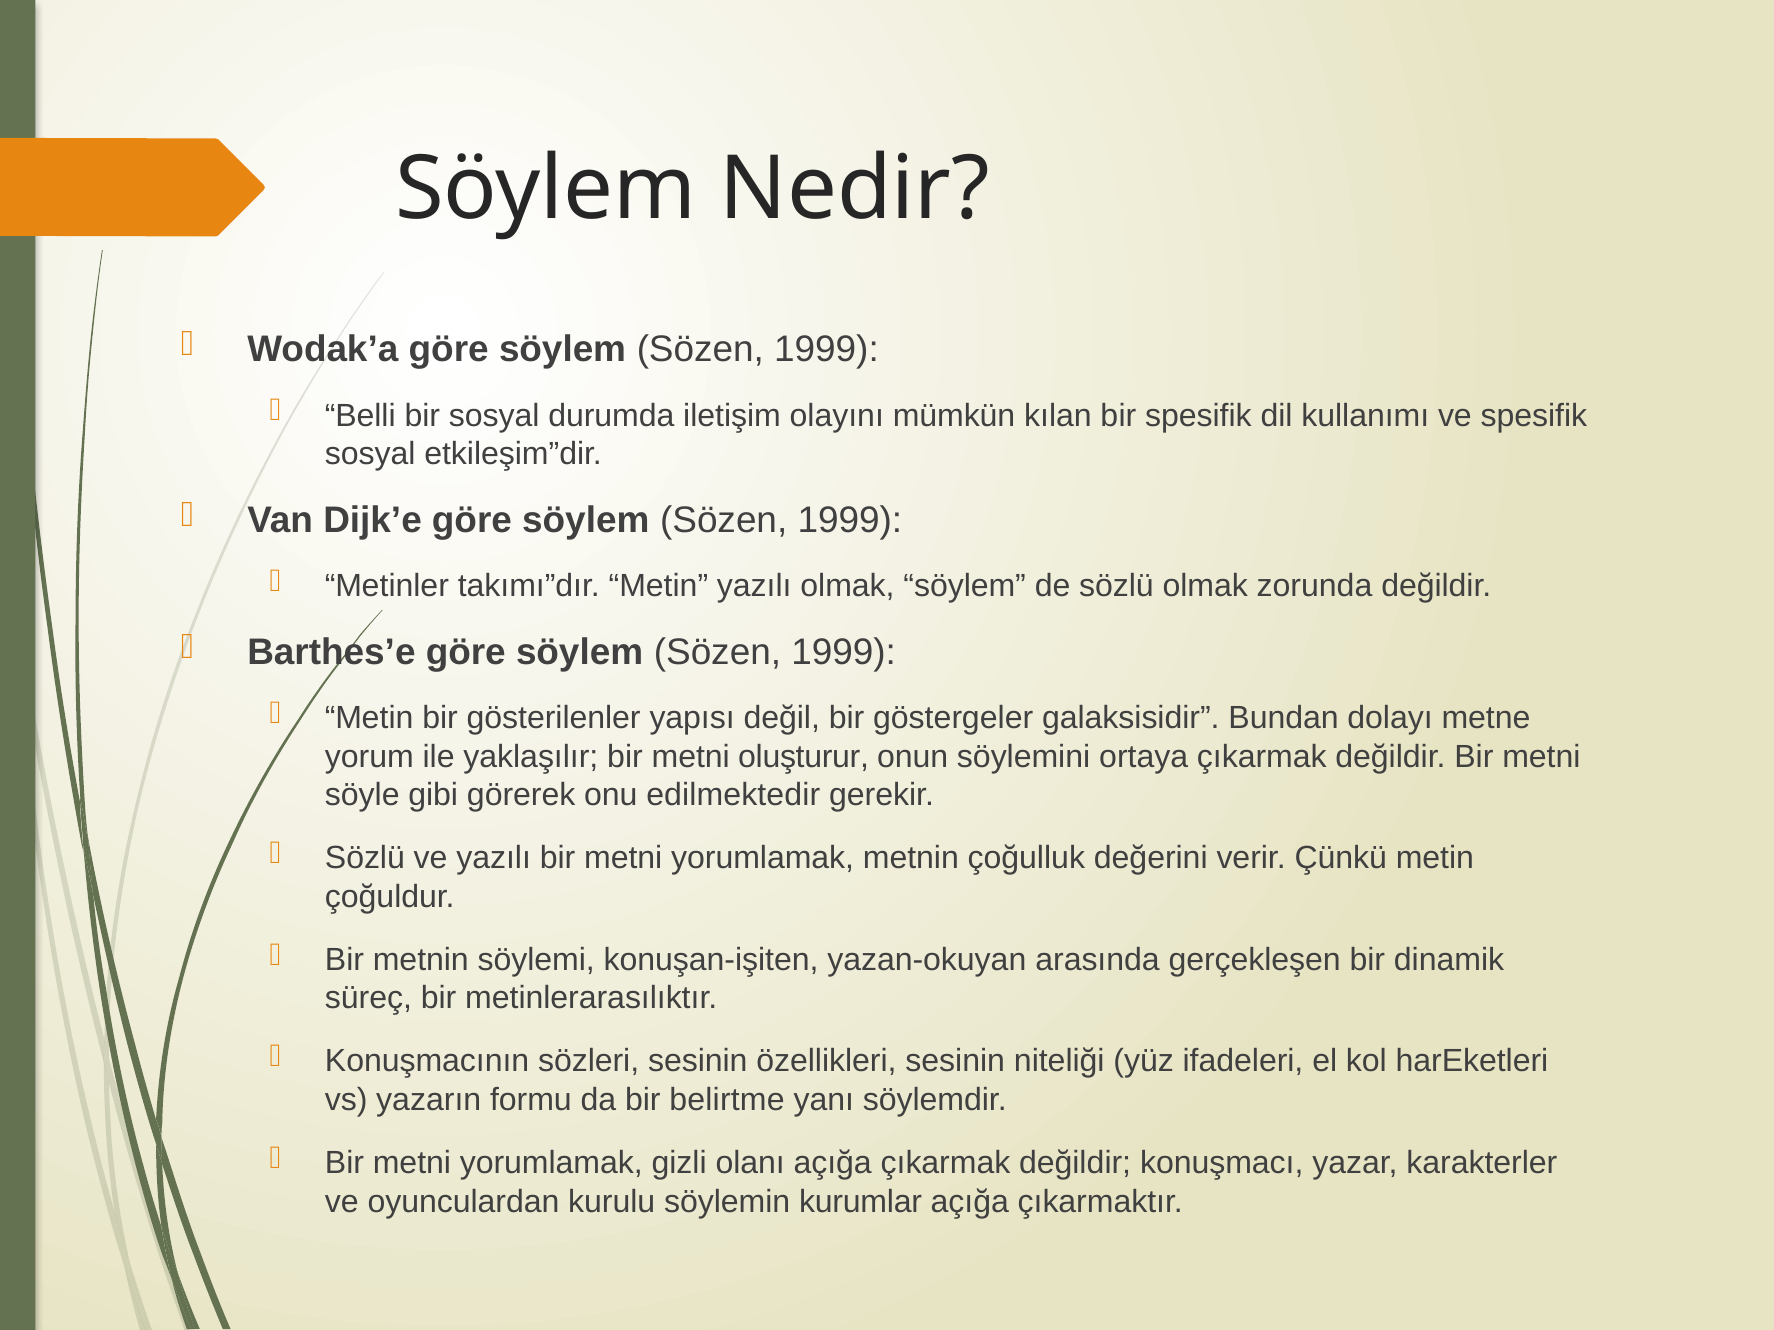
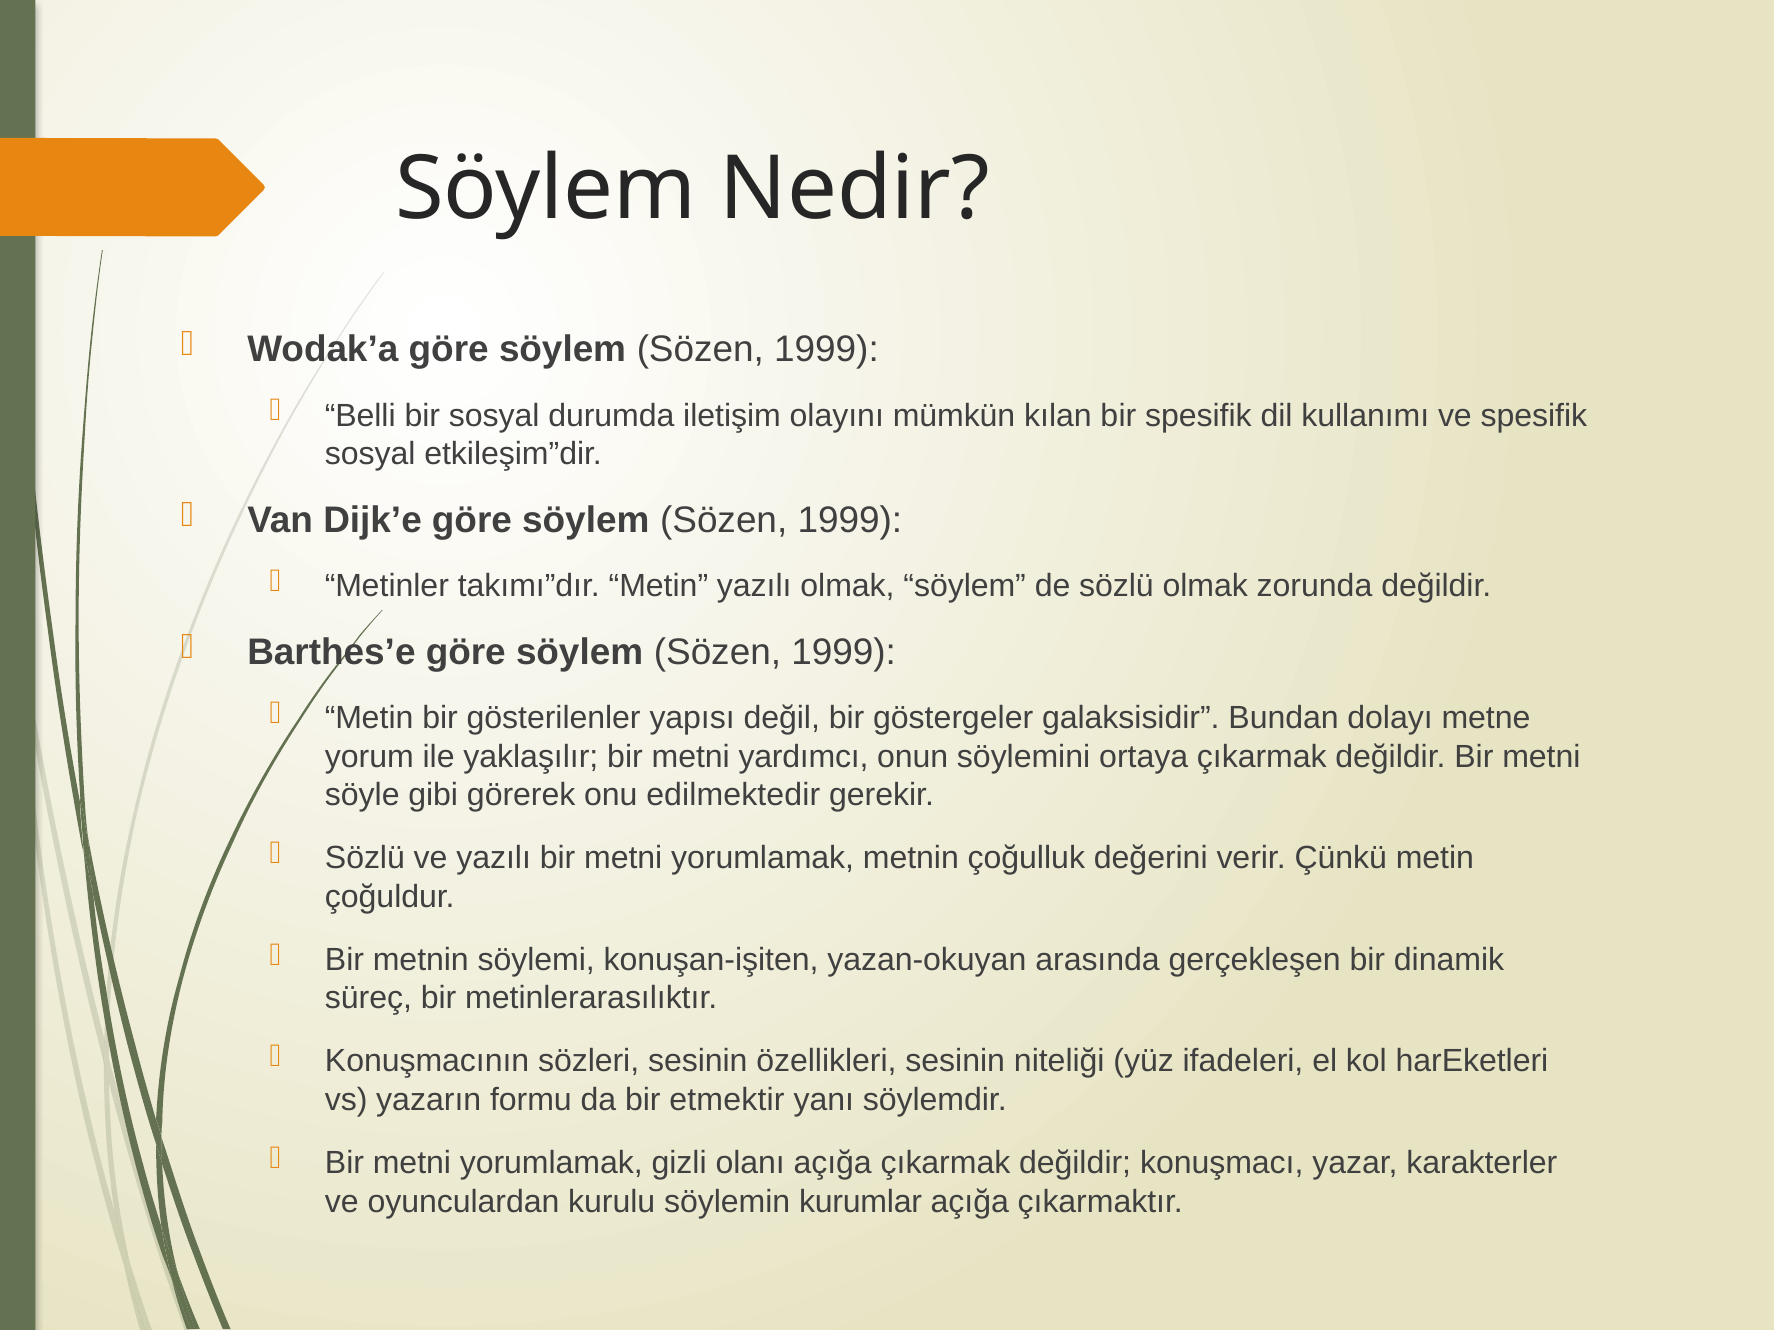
oluşturur: oluşturur -> yardımcı (804, 757)
belirtme: belirtme -> etmektir (727, 1100)
